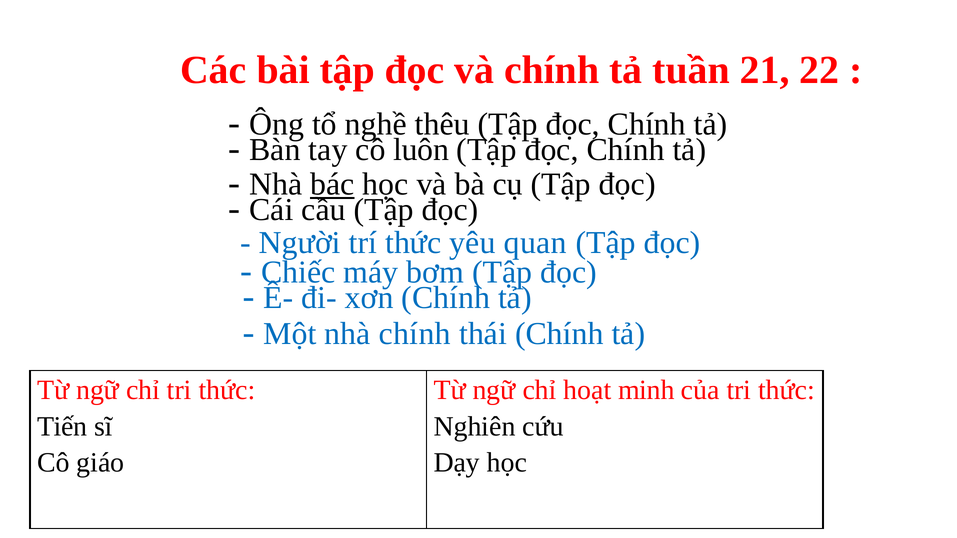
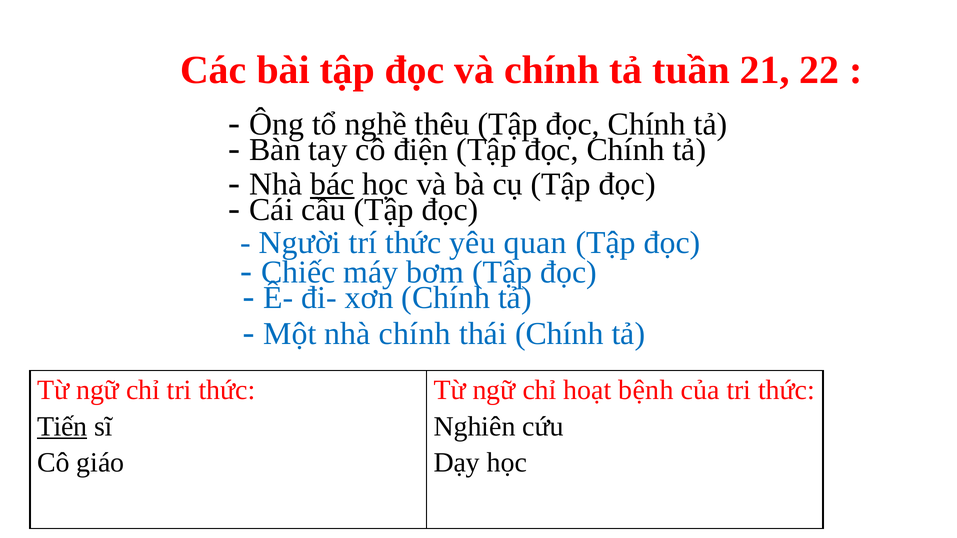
luôn: luôn -> điện (421, 150)
minh: minh -> bệnh (646, 390)
Tiến underline: none -> present (62, 427)
